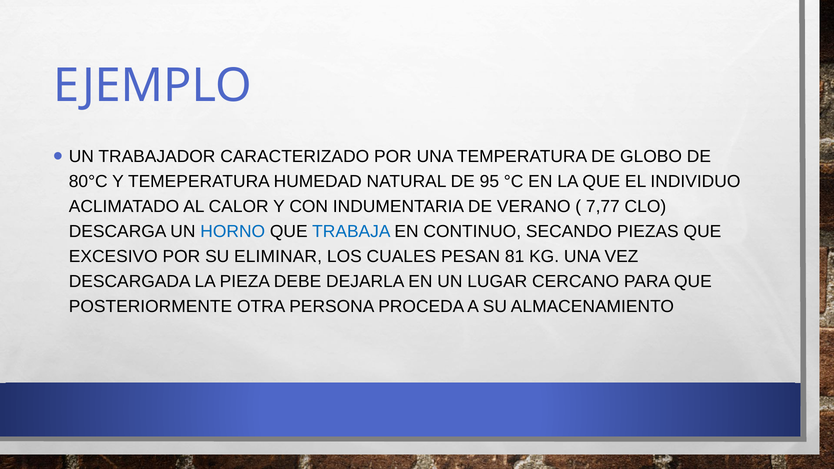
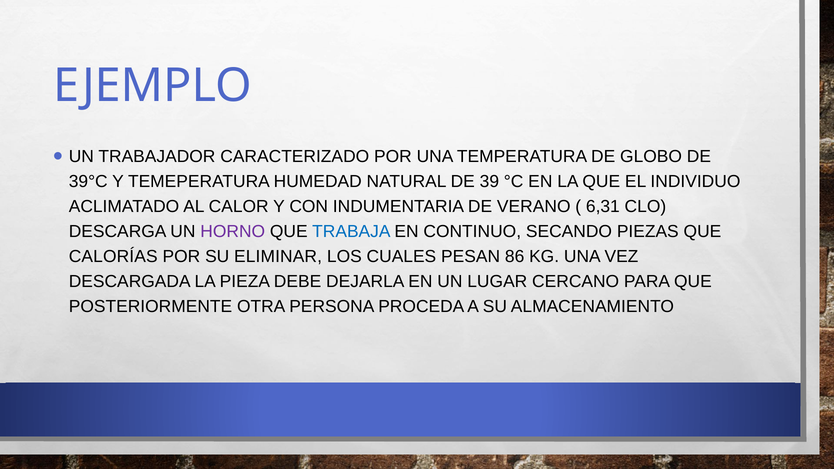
80°C: 80°C -> 39°C (88, 182)
95: 95 -> 39 (489, 182)
7,77: 7,77 -> 6,31 (603, 207)
HORNO colour: blue -> purple (233, 232)
EXCESIVO: EXCESIVO -> CALORÍAS (113, 257)
81: 81 -> 86 (515, 257)
